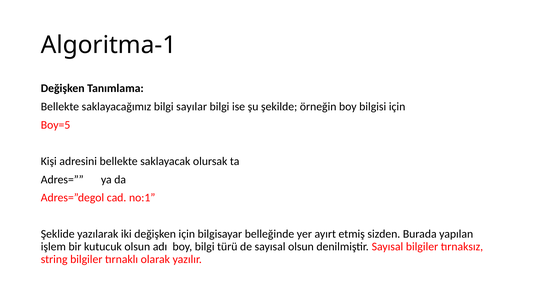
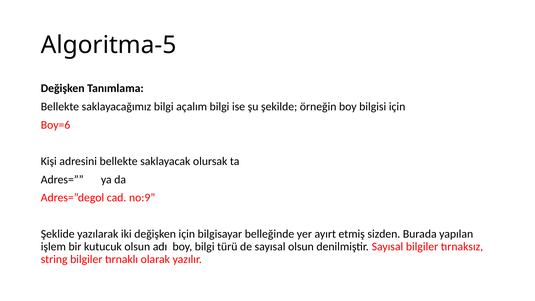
Algoritma-1: Algoritma-1 -> Algoritma-5 (109, 45)
sayılar: sayılar -> açalım (192, 107)
Boy=5: Boy=5 -> Boy=6 (56, 125)
no:1: no:1 -> no:9 (142, 198)
